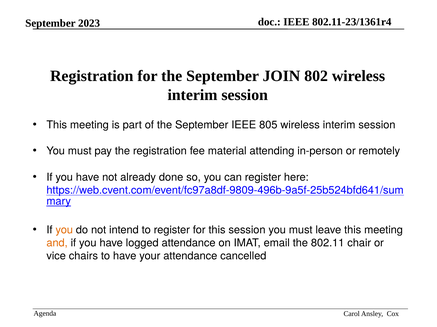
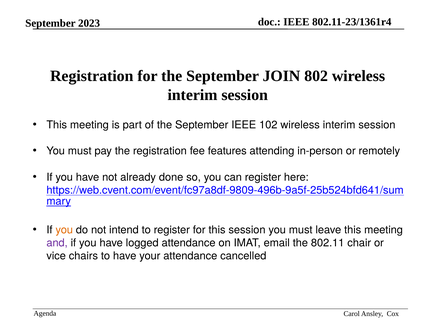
805: 805 -> 102 (268, 125)
material: material -> features (227, 151)
and colour: orange -> purple (57, 243)
